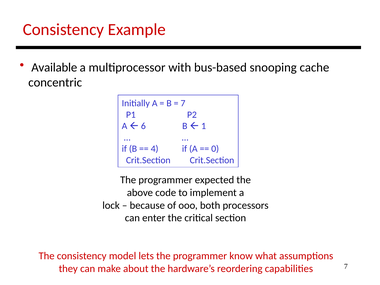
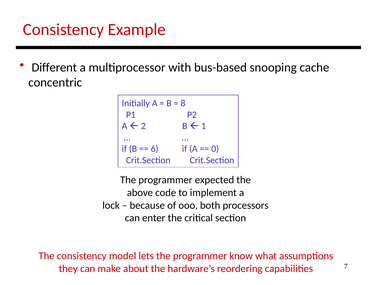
Available: Available -> Different (54, 67)
7: 7 -> 8 (183, 103)
6: 6 -> 2 (143, 126)
4: 4 -> 6 (155, 149)
